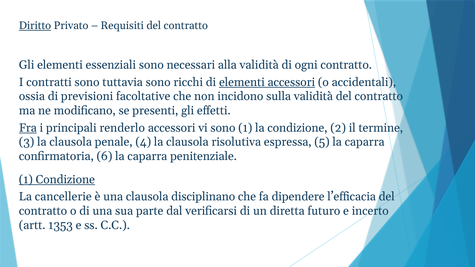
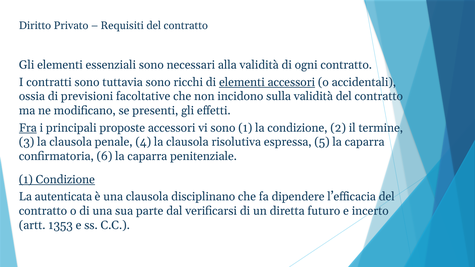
Diritto underline: present -> none (35, 26)
renderlo: renderlo -> proposte (122, 128)
cancellerie: cancellerie -> autenticata (63, 197)
